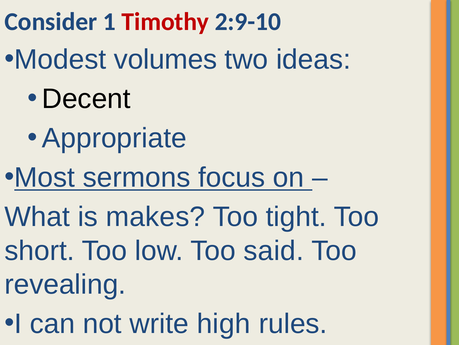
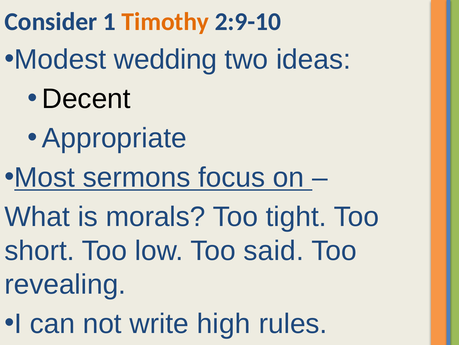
Timothy colour: red -> orange (165, 22)
volumes: volumes -> wedding (166, 60)
makes: makes -> morals (156, 217)
